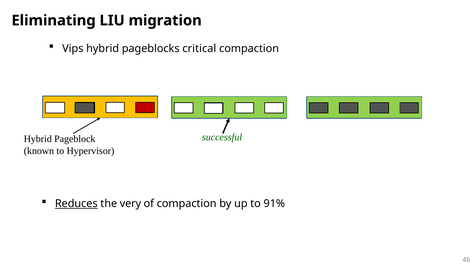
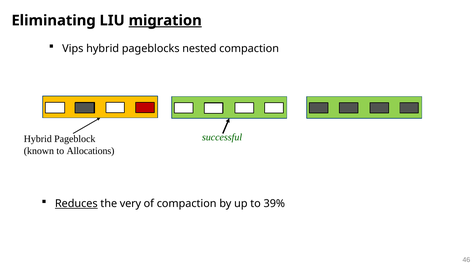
migration underline: none -> present (165, 20)
critical: critical -> nested (199, 48)
Hypervisor: Hypervisor -> Allocations (91, 151)
91%: 91% -> 39% (274, 203)
